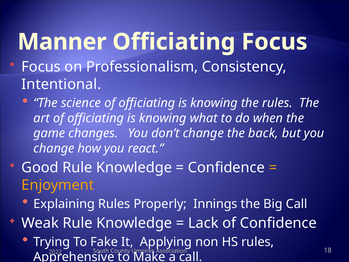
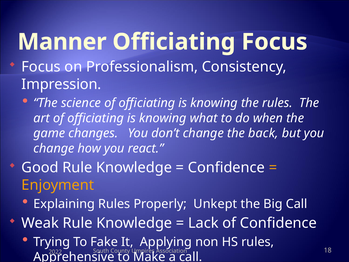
Intentional: Intentional -> Impression (61, 84)
Innings: Innings -> Unkept (215, 204)
